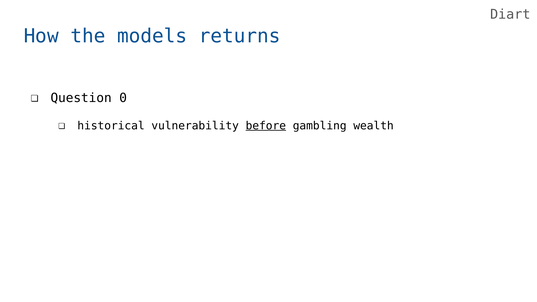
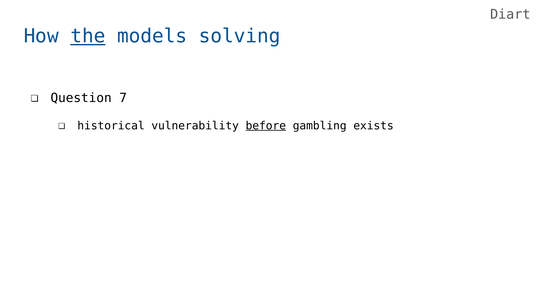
the underline: none -> present (88, 36)
returns: returns -> solving (240, 36)
0: 0 -> 7 (123, 98)
wealth: wealth -> exists (374, 126)
